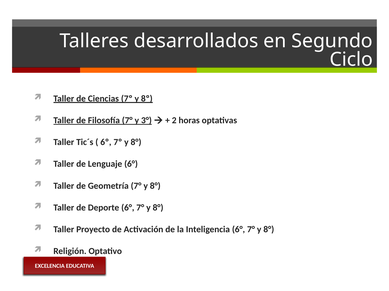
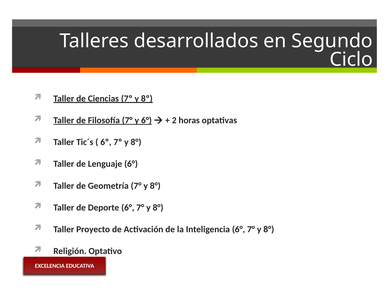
y 3°: 3° -> 6° (146, 121)
